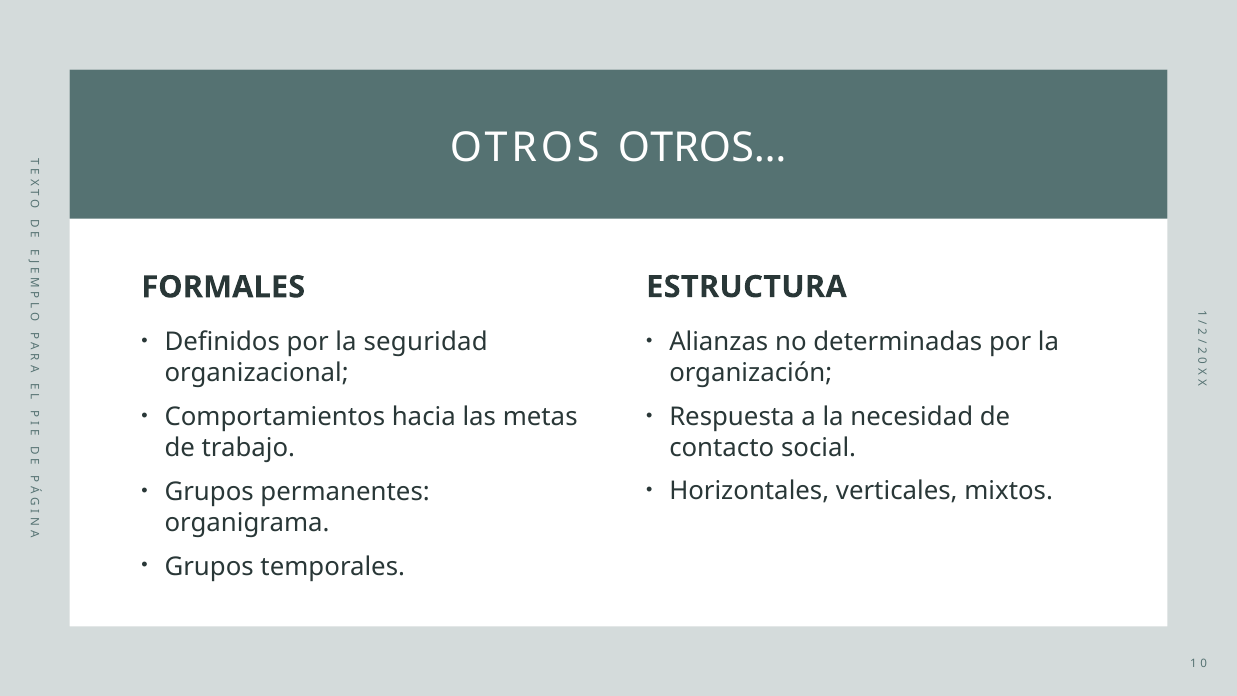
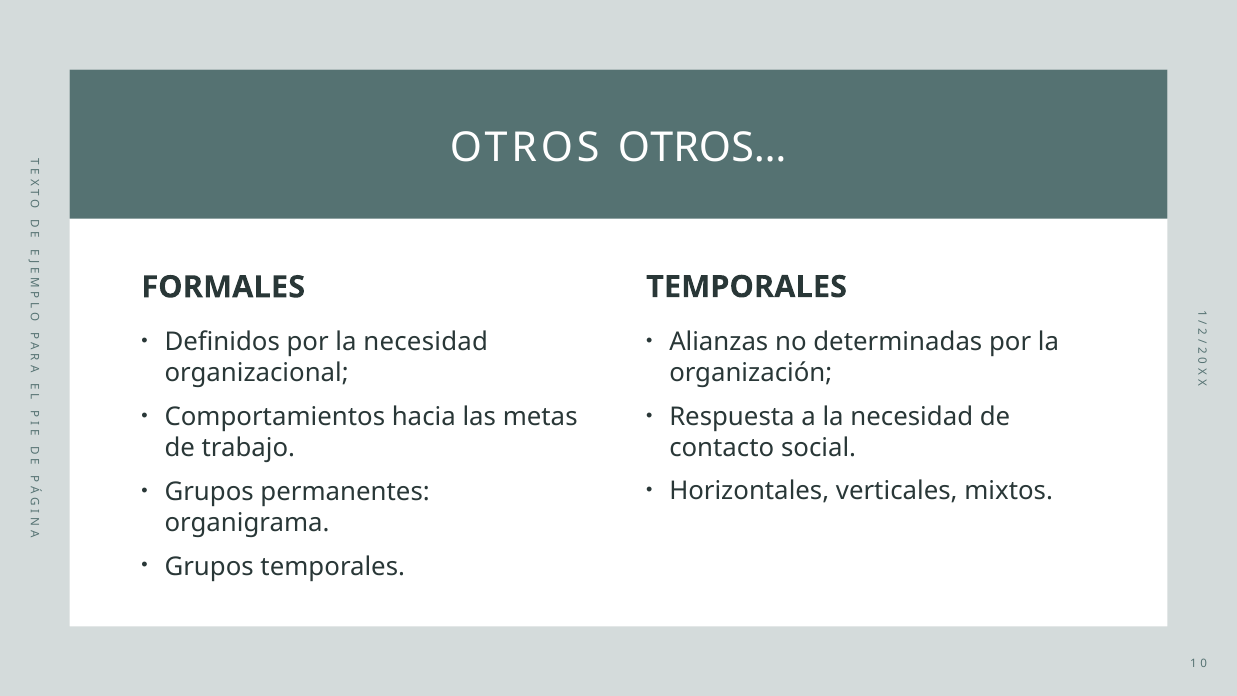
ESTRUCTURA: ESTRUCTURA -> TEMPORALES (747, 287)
por la seguridad: seguridad -> necesidad (426, 342)
